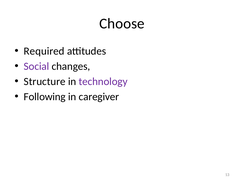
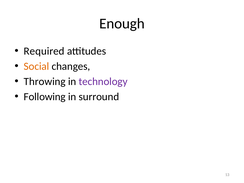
Choose: Choose -> Enough (122, 24)
Social colour: purple -> orange (37, 66)
Structure: Structure -> Throwing (45, 82)
caregiver: caregiver -> surround (99, 97)
